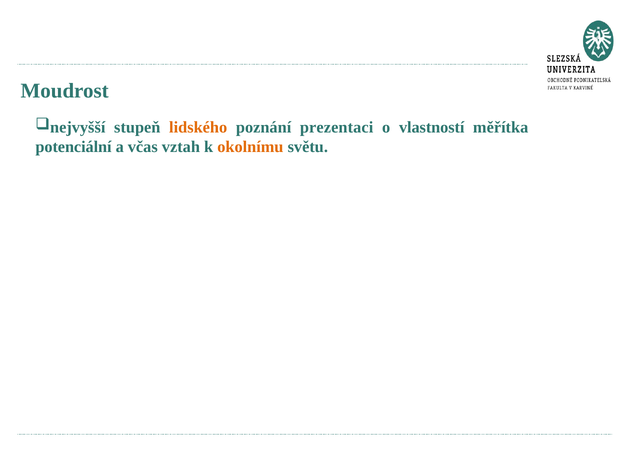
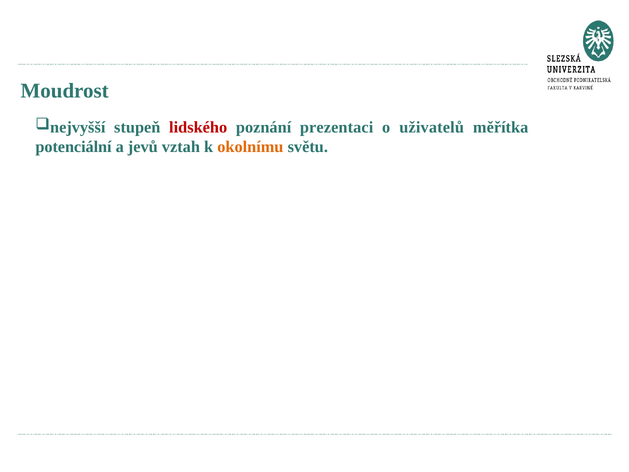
lidského colour: orange -> red (198, 127)
vlastností: vlastností -> uživatelů (432, 127)
včas: včas -> jevů (143, 147)
